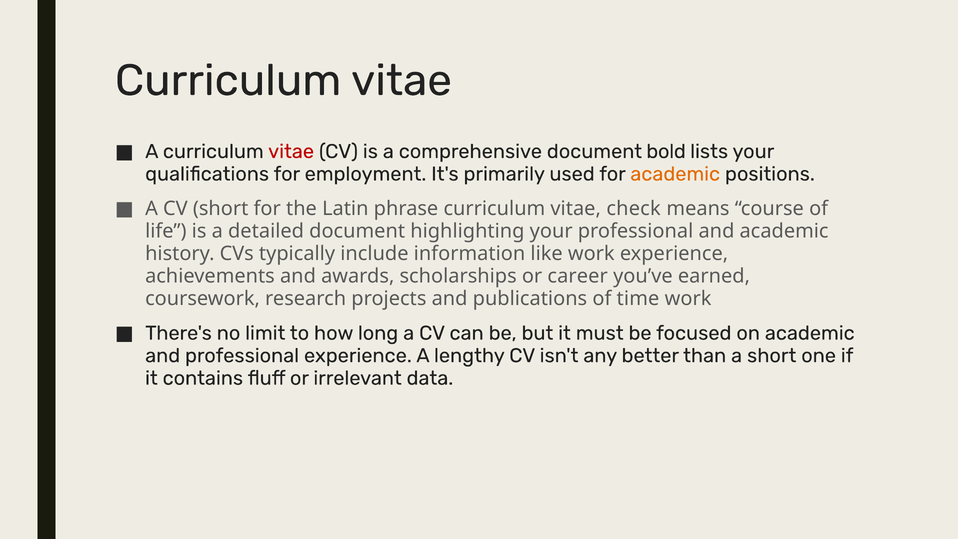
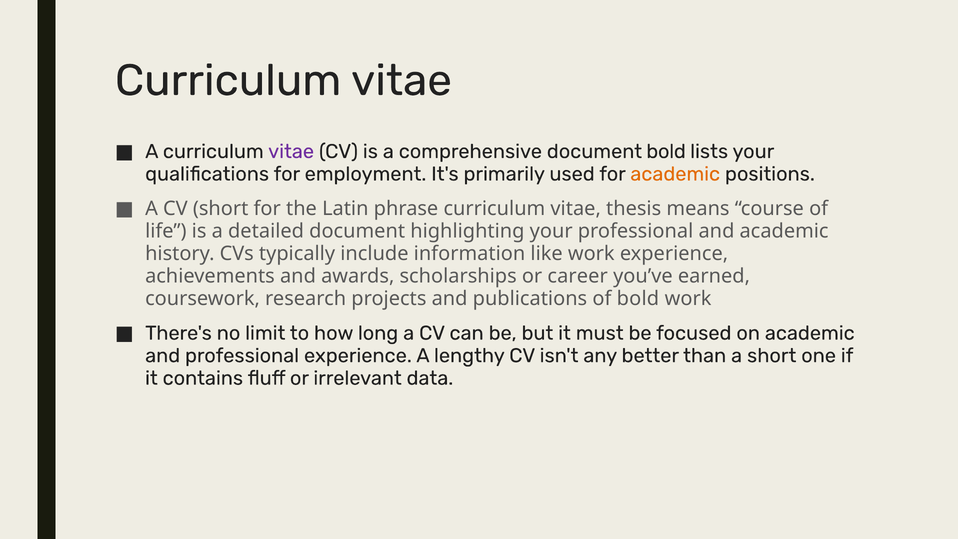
vitae colour: red -> purple (291, 151)
check: check -> thesis (634, 208)
of time: time -> bold (638, 299)
